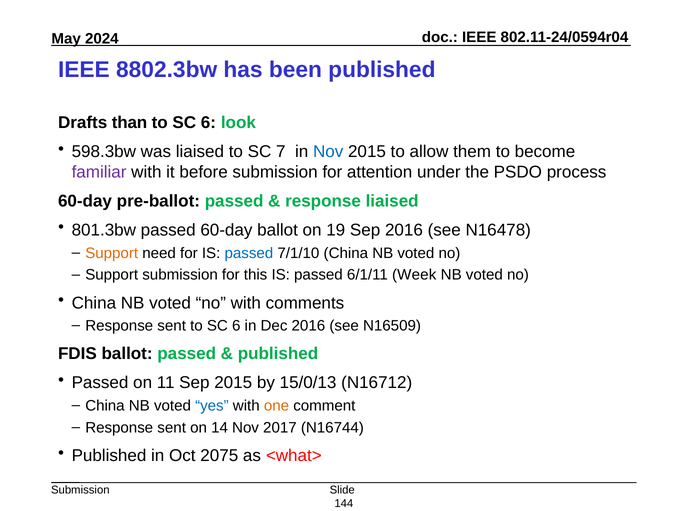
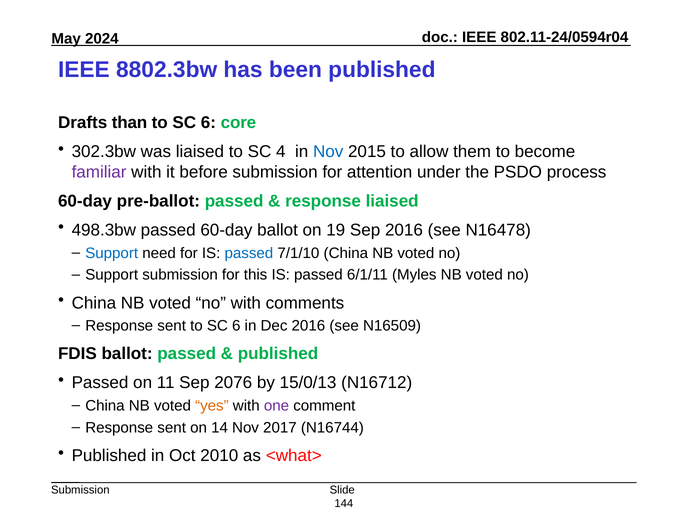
look: look -> core (238, 123)
598.3bw: 598.3bw -> 302.3bw (104, 152)
7: 7 -> 4 (281, 152)
801.3bw: 801.3bw -> 498.3bw (104, 230)
Support colour: orange -> blue (112, 253)
Week: Week -> Myles (414, 275)
Sep 2015: 2015 -> 2076 (233, 383)
yes colour: blue -> orange (212, 406)
one colour: orange -> purple (277, 406)
2075: 2075 -> 2010 (219, 456)
